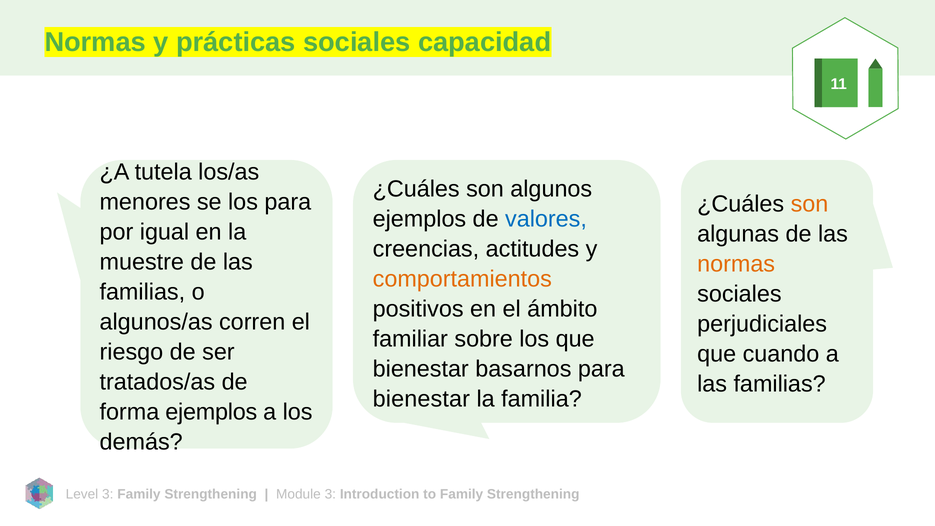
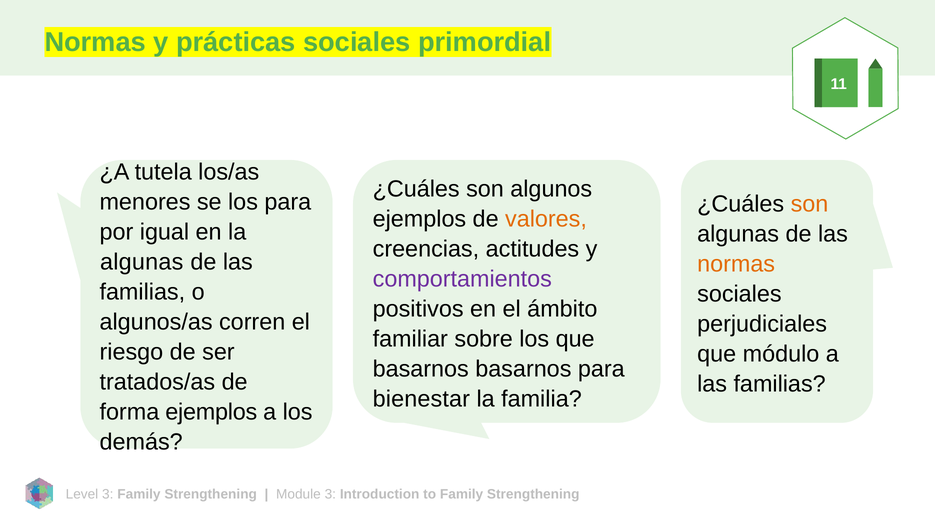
capacidad: capacidad -> primordial (485, 42)
valores colour: blue -> orange (546, 219)
muestre: muestre -> algunas (142, 262)
comportamientos colour: orange -> purple (462, 279)
cuando: cuando -> módulo (781, 354)
bienestar: bienestar -> basarnos (421, 369)
